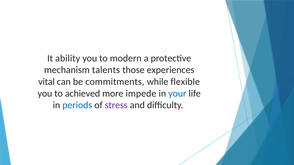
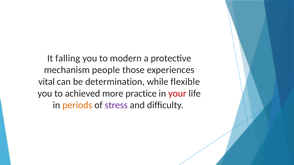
ability: ability -> falling (68, 58)
talents: talents -> people (106, 70)
commitments: commitments -> determination (115, 82)
impede: impede -> practice (141, 94)
your colour: blue -> red (177, 94)
periods colour: blue -> orange (77, 105)
